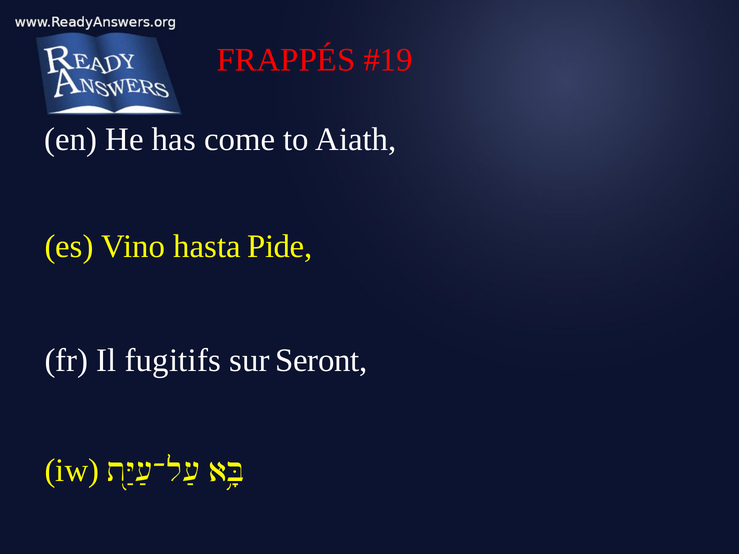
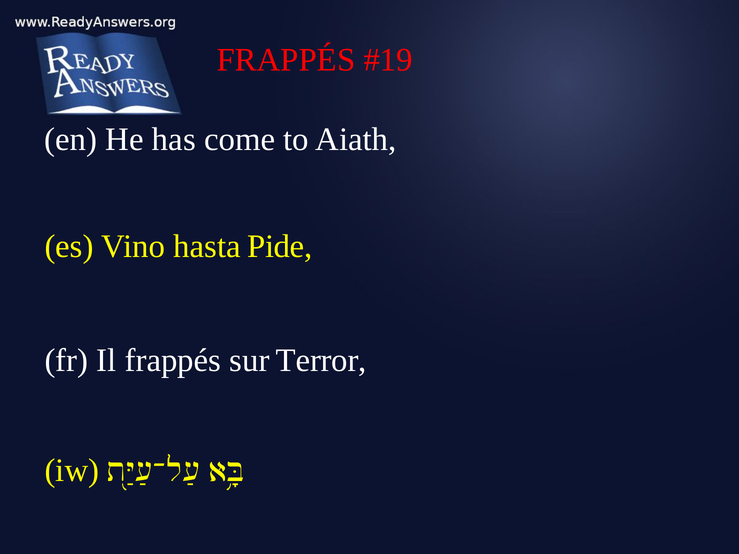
Il fugitifs: fugitifs -> frappés (173, 361)
Seront: Seront -> Terror (321, 361)
